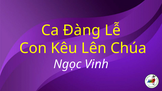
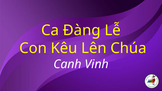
Ngọc: Ngọc -> Canh (67, 64)
